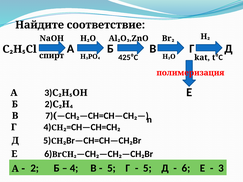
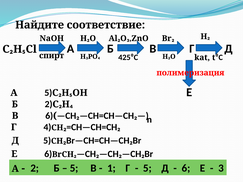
А 3: 3 -> 5 (48, 93)
В 7: 7 -> 6 (49, 116)
4: 4 -> 5 (74, 168)
5: 5 -> 1 (111, 168)
